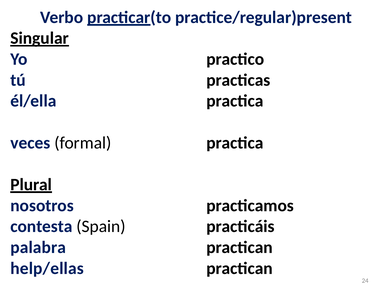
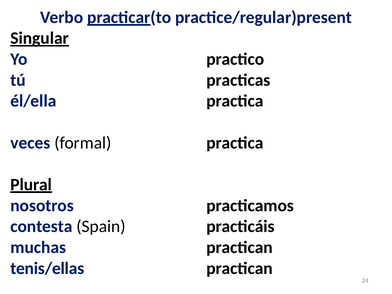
palabra: palabra -> muchas (38, 247)
help/ellas: help/ellas -> tenis/ellas (47, 268)
